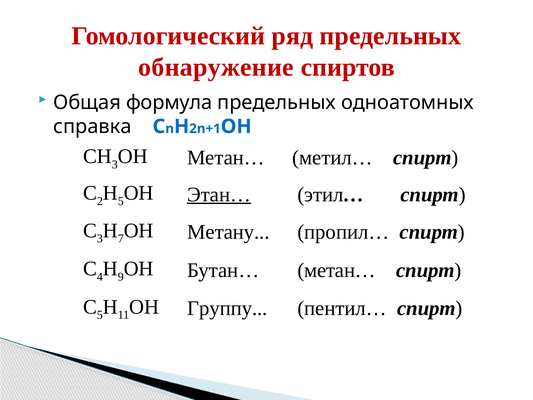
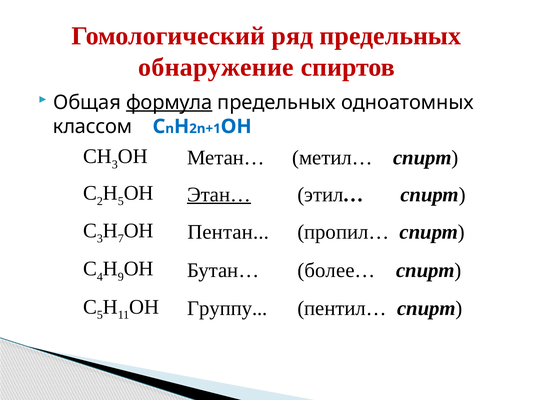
формула underline: none -> present (169, 102)
справка: справка -> классом (93, 126)
Метану: Метану -> Пентан (228, 232)
Бутан… метан…: метан… -> более… (336, 270)
